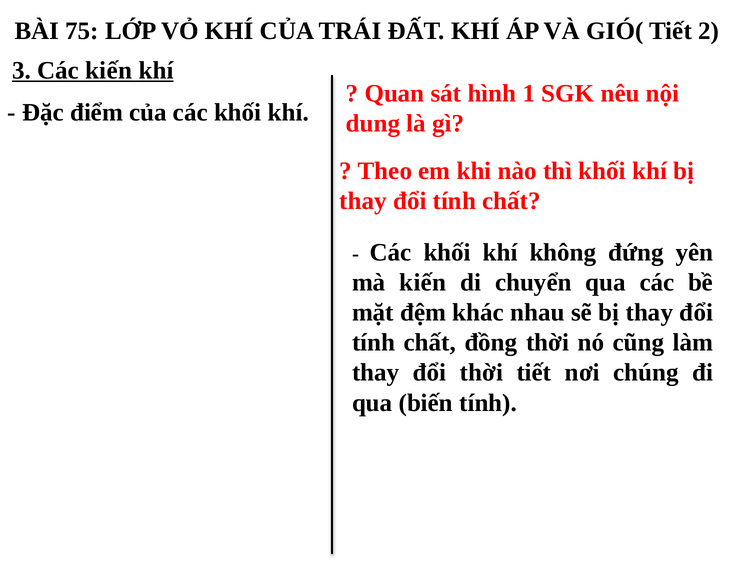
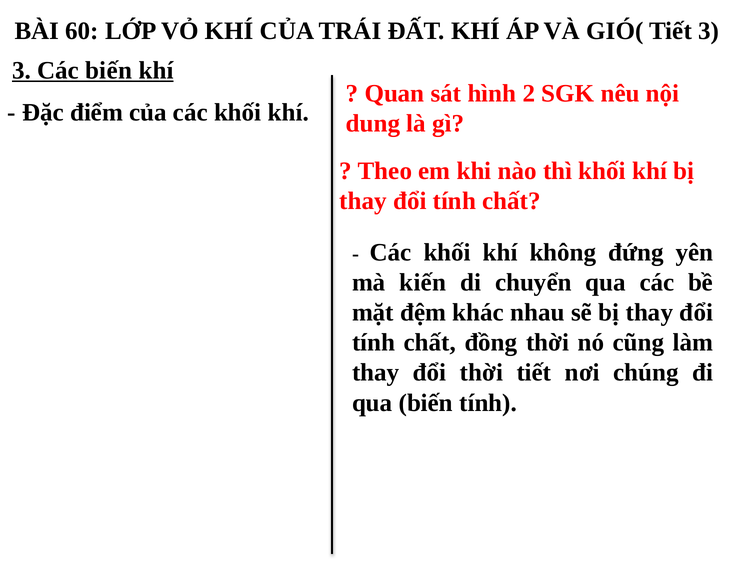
75: 75 -> 60 (82, 31)
Tiết 2: 2 -> 3 (709, 31)
Các kiến: kiến -> biến (109, 70)
1: 1 -> 2 (529, 93)
